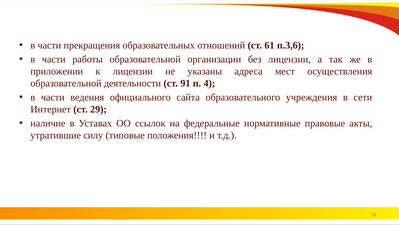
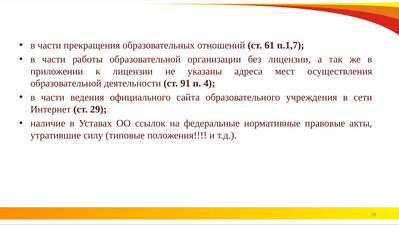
п.3,6: п.3,6 -> п.1,7 (291, 45)
